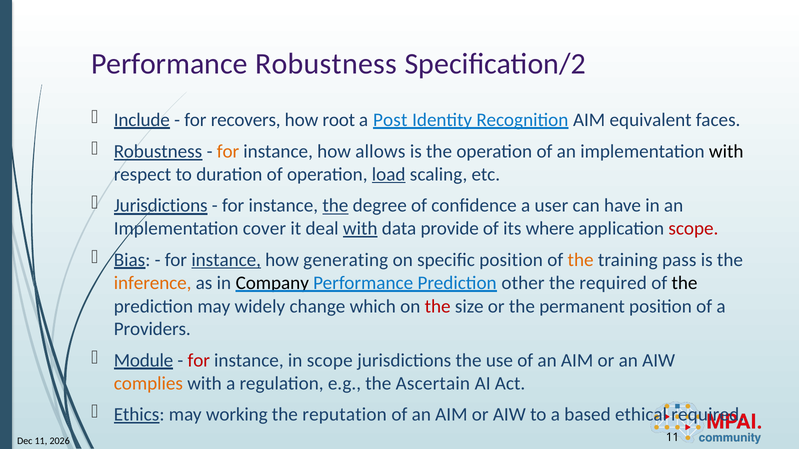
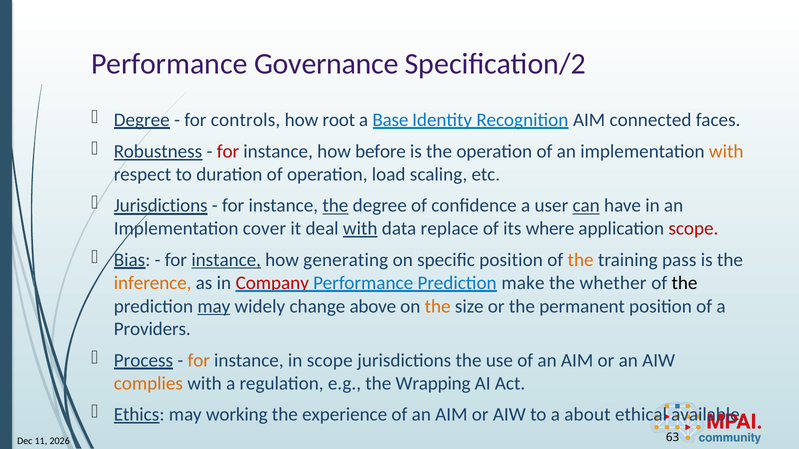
Performance Robustness: Robustness -> Governance (326, 64)
Include: Include -> Degree (142, 120)
recovers: recovers -> controls (246, 120)
Post: Post -> Base (390, 120)
equivalent: equivalent -> connected (651, 120)
for colour: orange -> red (228, 152)
allows: allows -> before (381, 152)
with colour: black -> orange (726, 152)
load underline: present -> none (389, 175)
can underline: none -> present (586, 206)
provide: provide -> replace (450, 229)
Company colour: black -> red (272, 283)
other: other -> make (523, 283)
the required: required -> whether (613, 283)
may underline: none -> present (214, 307)
which: which -> above (373, 307)
the colour: red -> orange (438, 307)
Module: Module -> Process (143, 361)
for colour: red -> orange (199, 361)
Ascertain: Ascertain -> Wrapping (433, 384)
reputation: reputation -> experience (345, 415)
based: based -> about (587, 415)
ethical required: required -> available (708, 415)
11: 11 -> 63 (673, 438)
